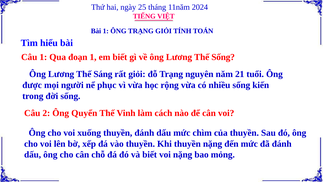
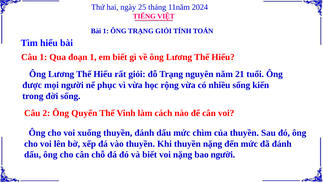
Sống: Sống -> Hiểu (223, 57)
Sáng: Sáng -> Hiểu (103, 74)
bao mỏng: mỏng -> người (223, 154)
